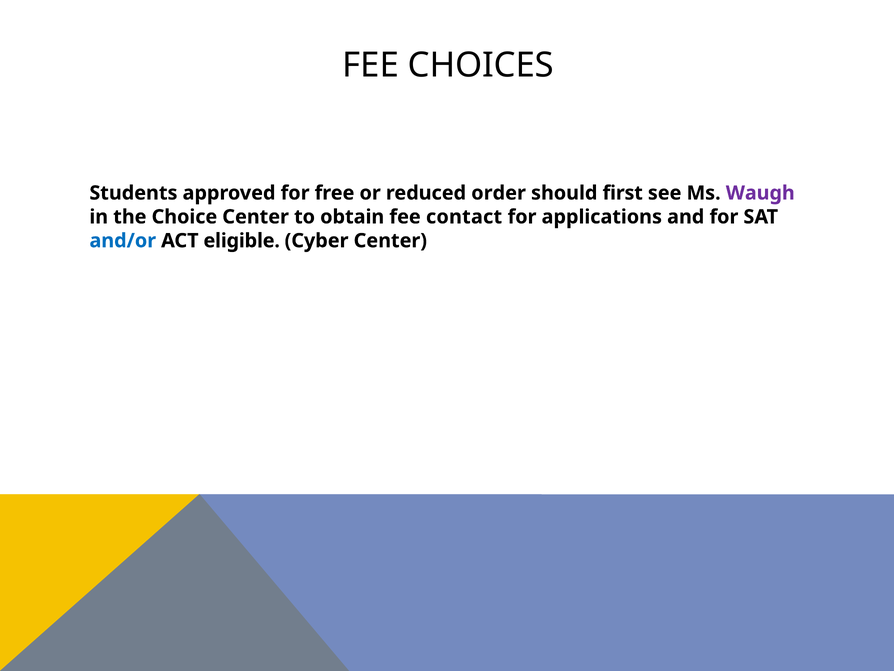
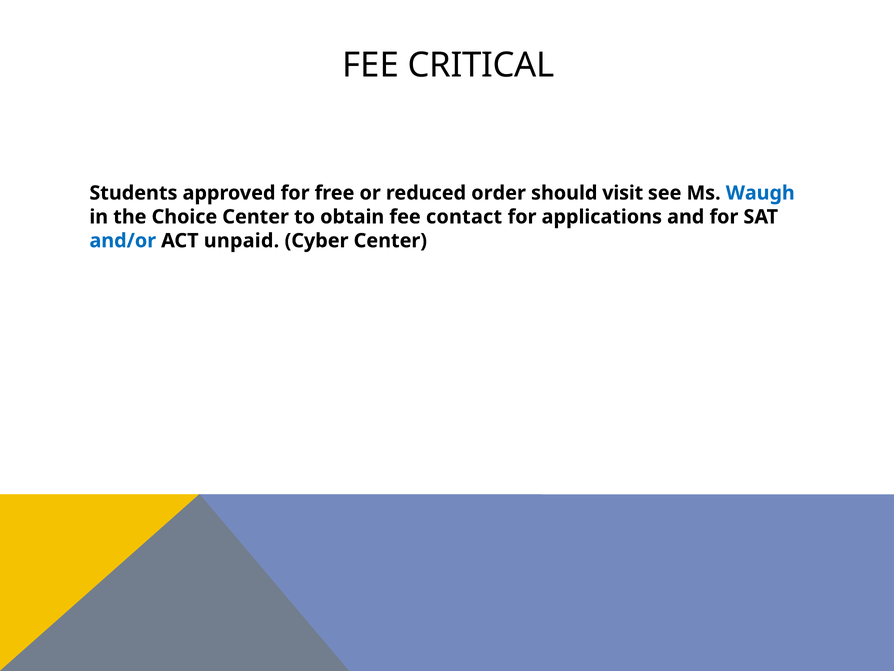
CHOICES: CHOICES -> CRITICAL (481, 65)
first: first -> visit (623, 193)
Waugh colour: purple -> blue (760, 193)
eligible: eligible -> unpaid (241, 241)
